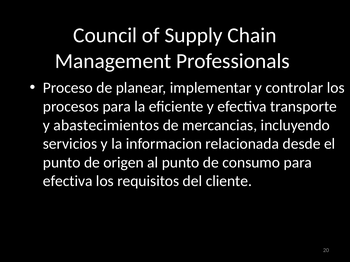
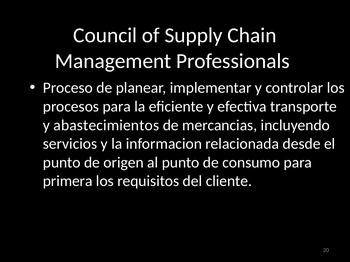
efectiva: efectiva -> primera (68, 181)
